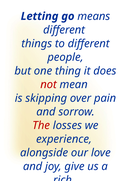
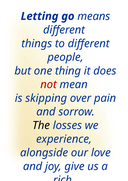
The colour: red -> black (41, 125)
